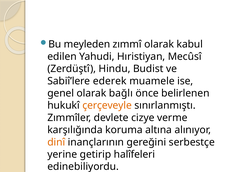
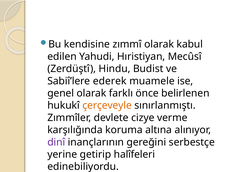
meyleden: meyleden -> kendisine (87, 44)
bağlı: bağlı -> farklı (121, 93)
dinî colour: orange -> purple (56, 142)
